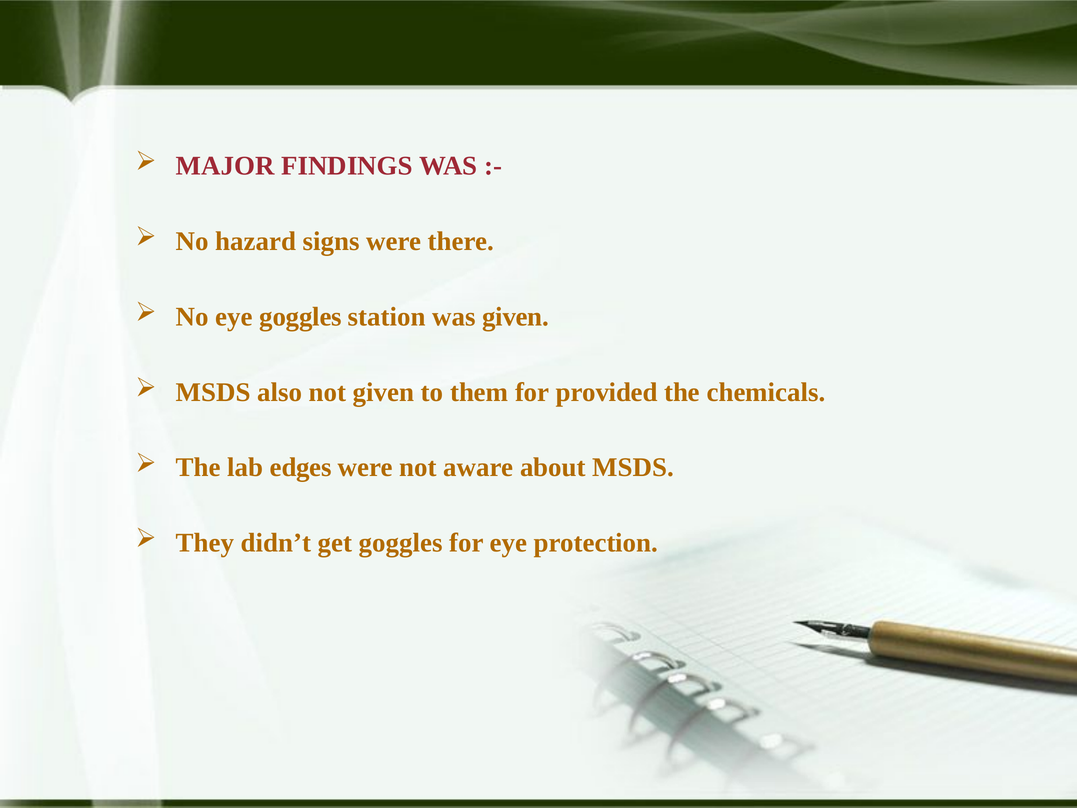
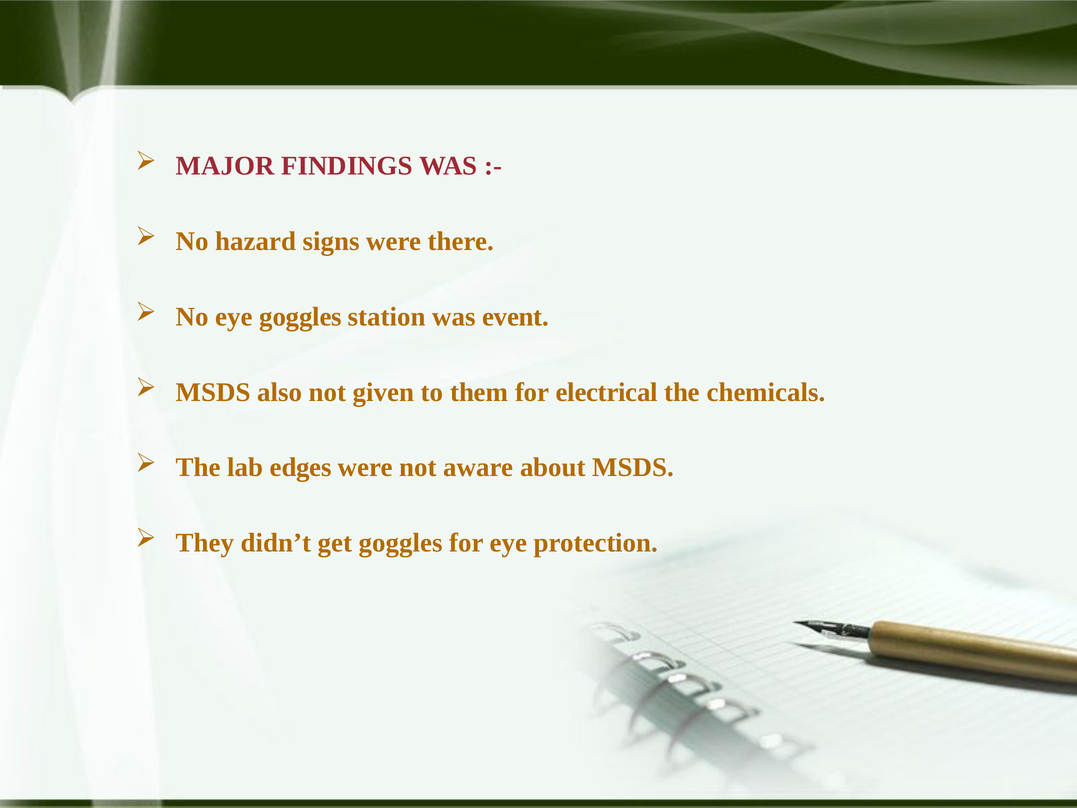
was given: given -> event (516, 317)
provided: provided -> electrical (607, 392)
